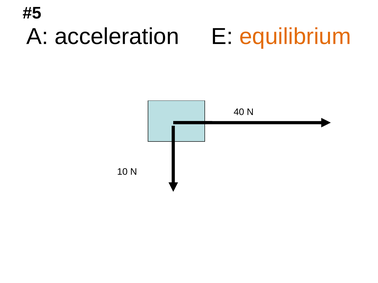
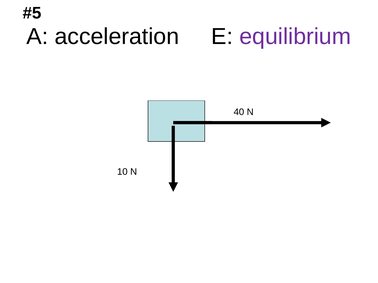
equilibrium colour: orange -> purple (295, 37)
